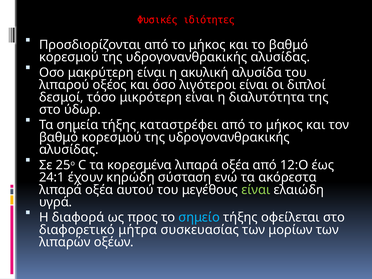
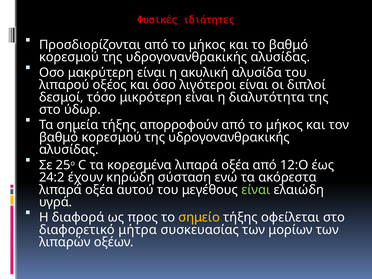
καταστρέφει: καταστρέφει -> απορροφούν (179, 125)
24:1: 24:1 -> 24:2 (52, 177)
σημείο colour: light blue -> yellow (199, 217)
